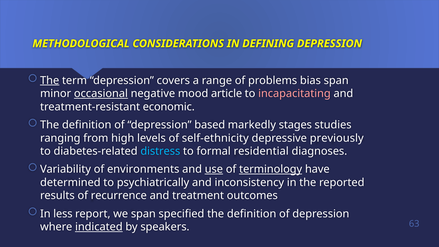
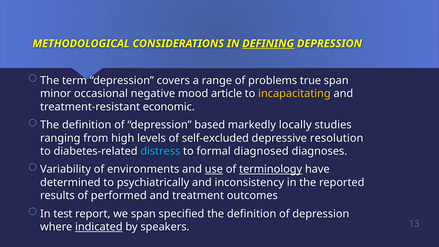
DEFINING underline: none -> present (268, 44)
The underline: present -> none (50, 80)
bias: bias -> true (310, 80)
occasional underline: present -> none (101, 94)
incapacitating colour: pink -> yellow (294, 94)
stages: stages -> locally (295, 125)
self-ethnicity: self-ethnicity -> self-excluded (215, 138)
previously: previously -> resolution (337, 138)
residential: residential -> diagnosed (261, 151)
recurrence: recurrence -> performed (119, 196)
less: less -> test (63, 214)
63: 63 -> 13 (414, 224)
